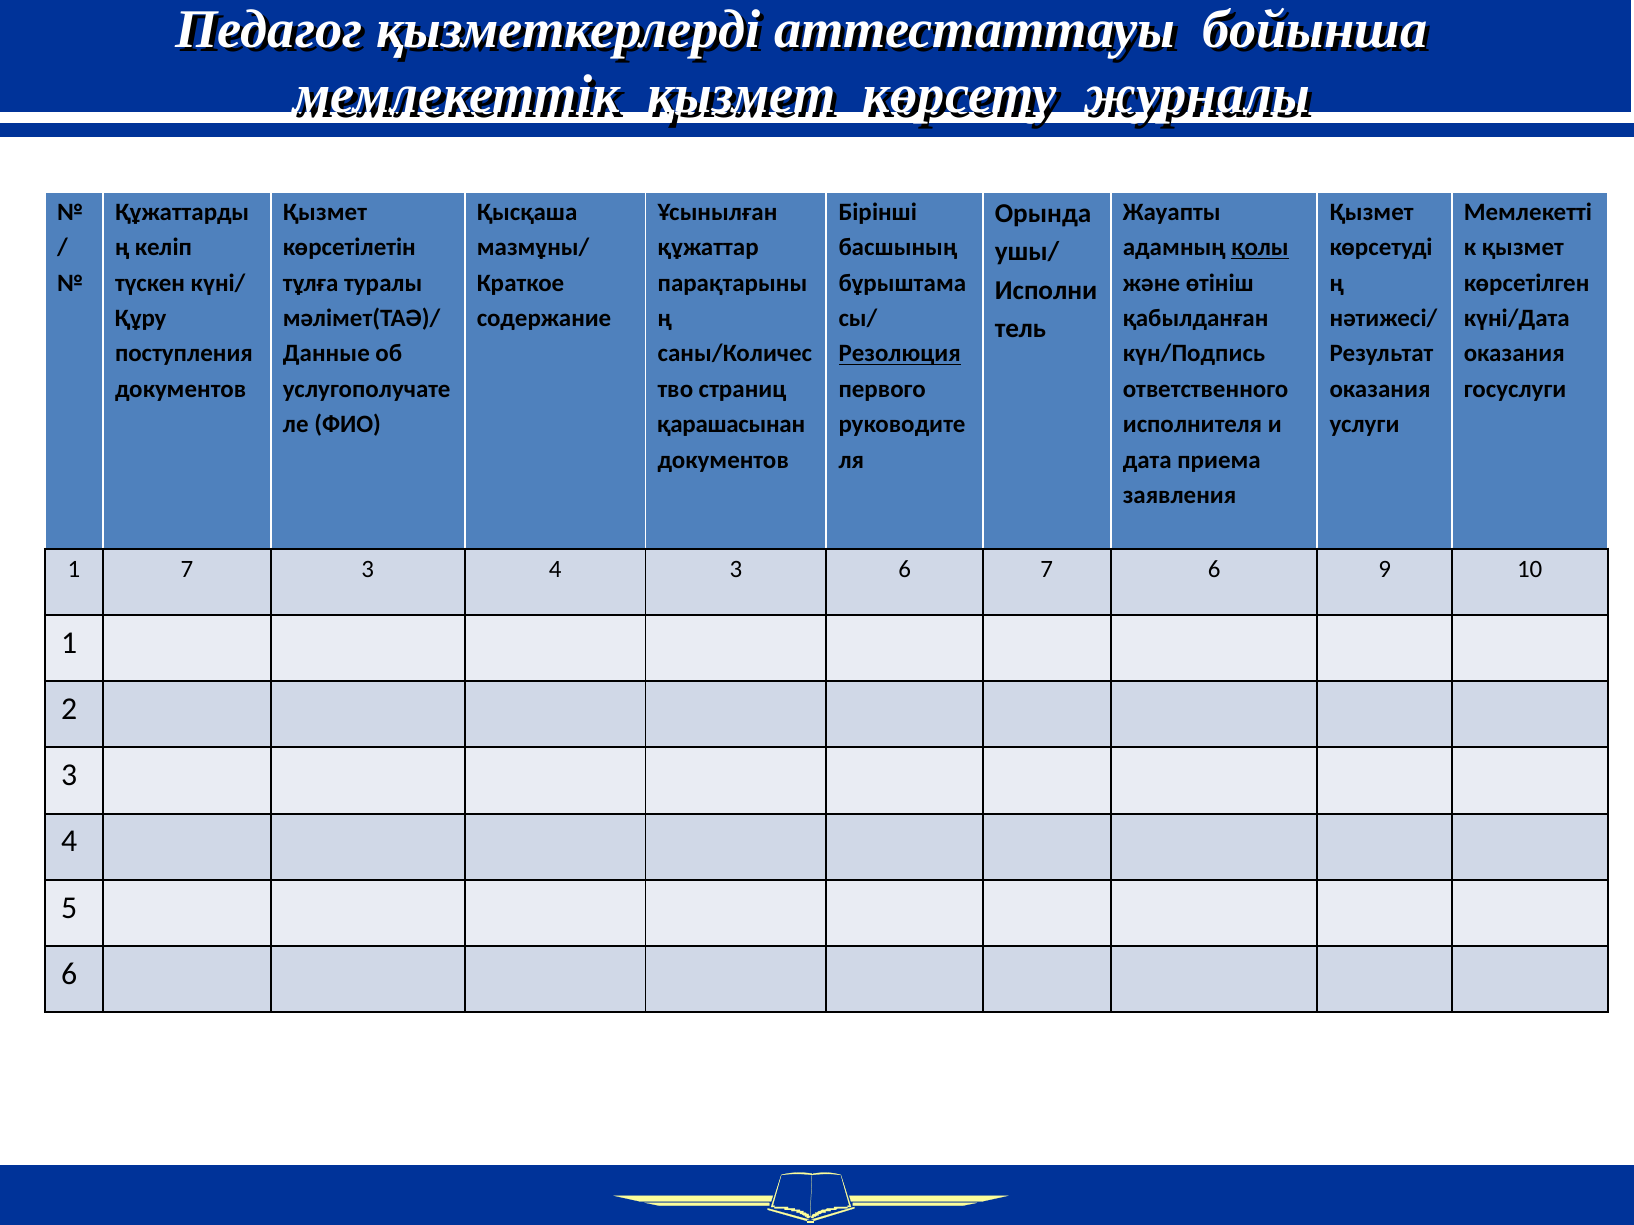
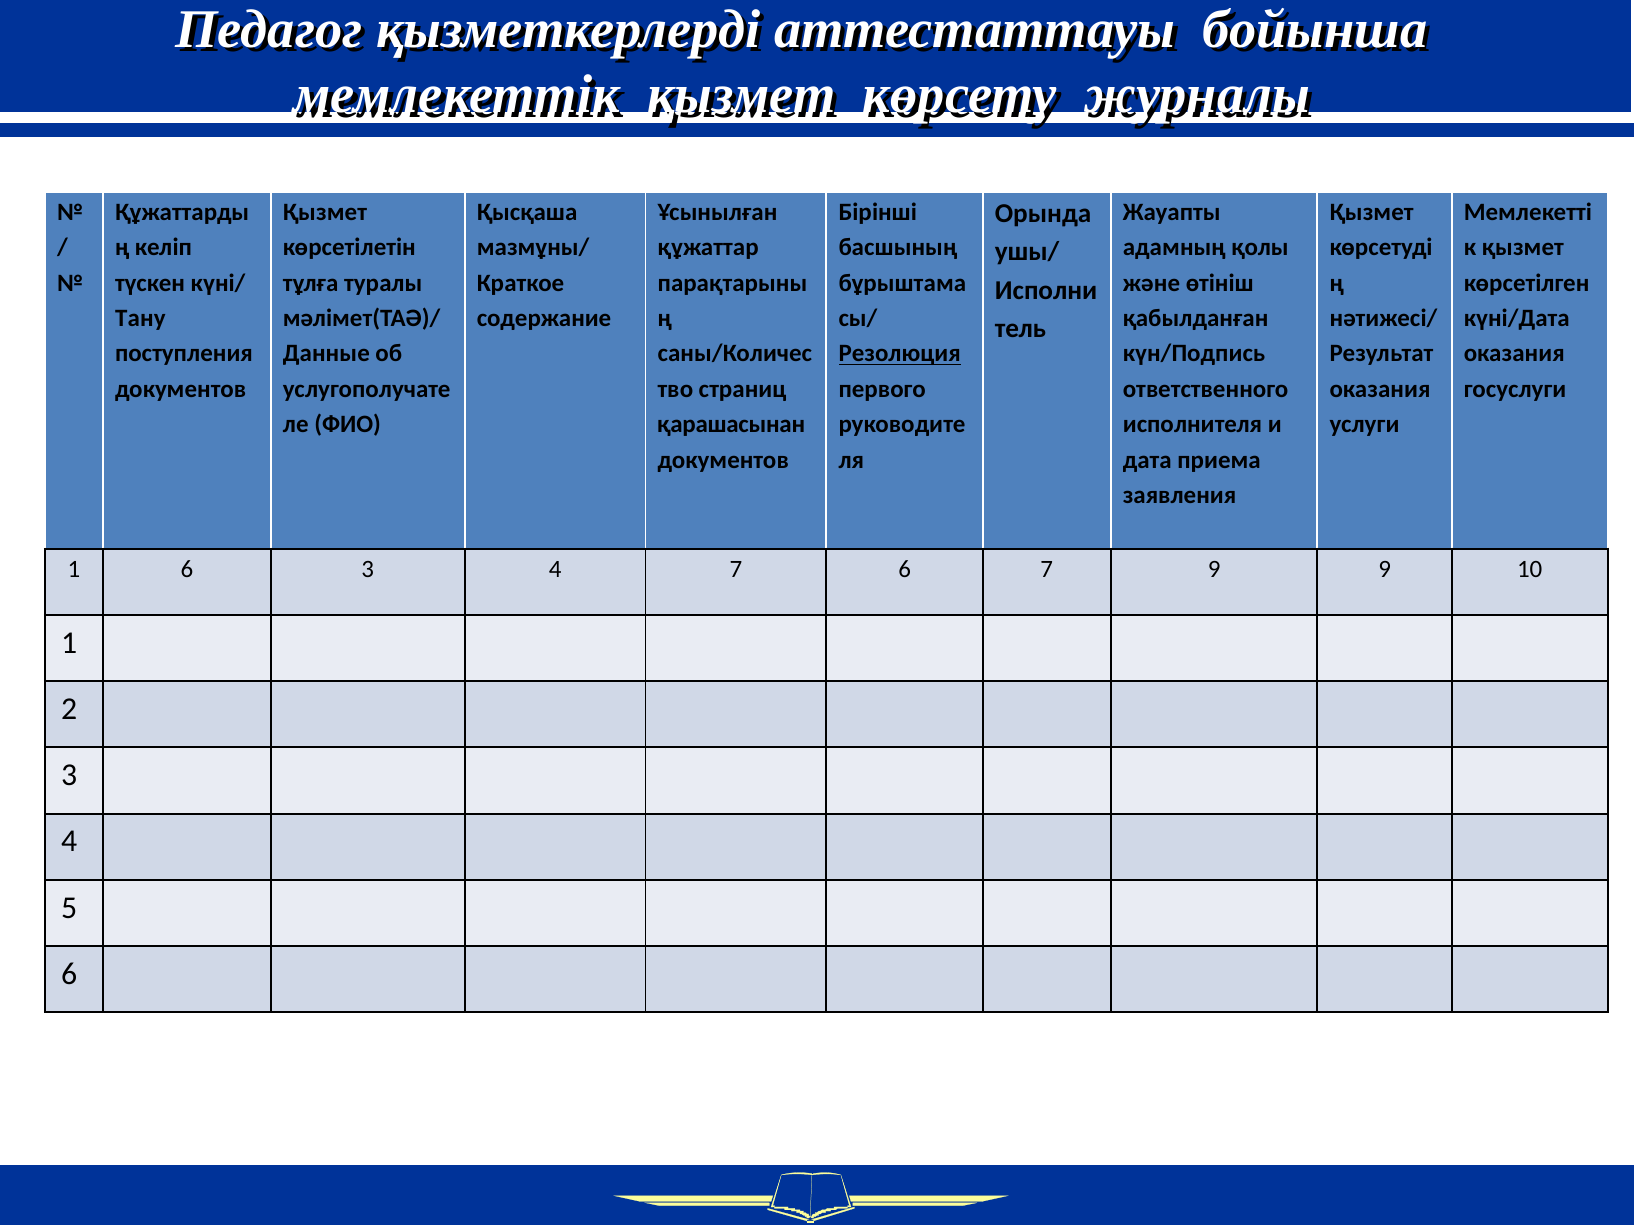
қолы underline: present -> none (1260, 248)
Құру: Құру -> Тану (140, 318)
1 7: 7 -> 6 (187, 569)
4 3: 3 -> 7 (736, 569)
7 6: 6 -> 9 (1214, 569)
